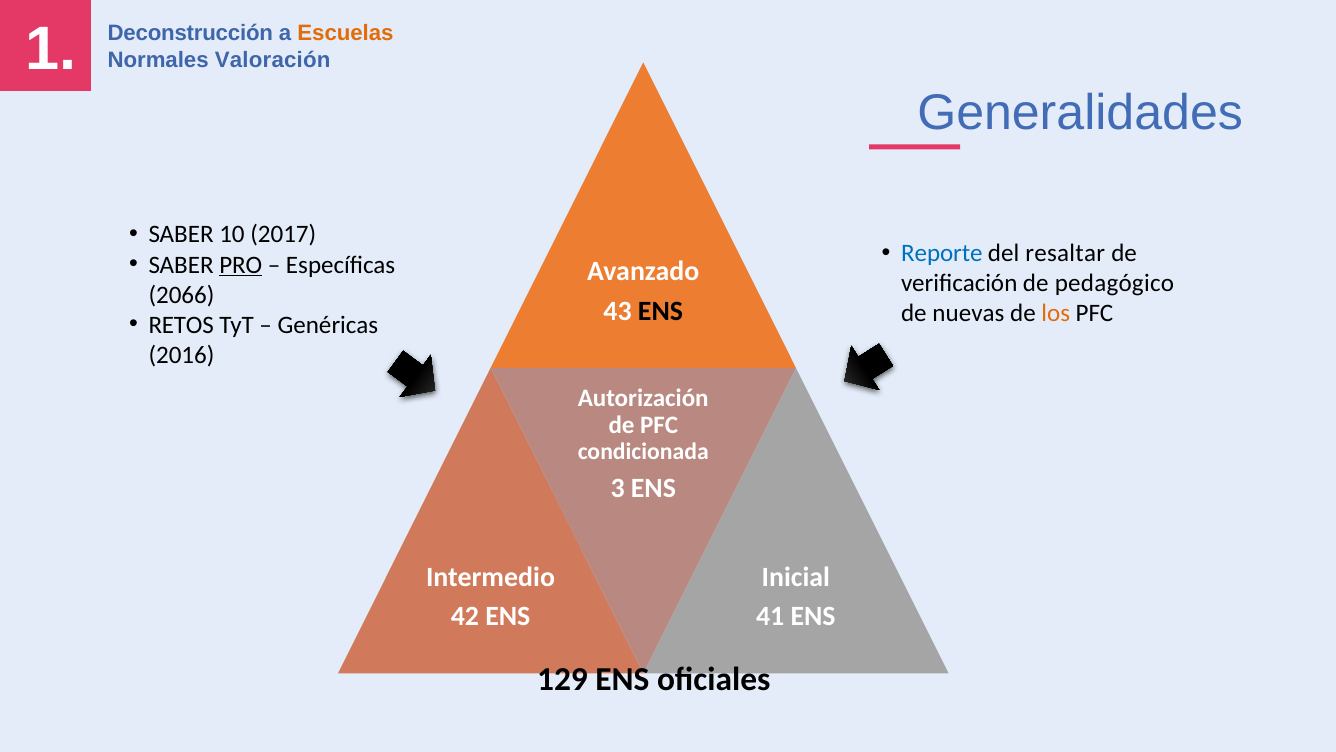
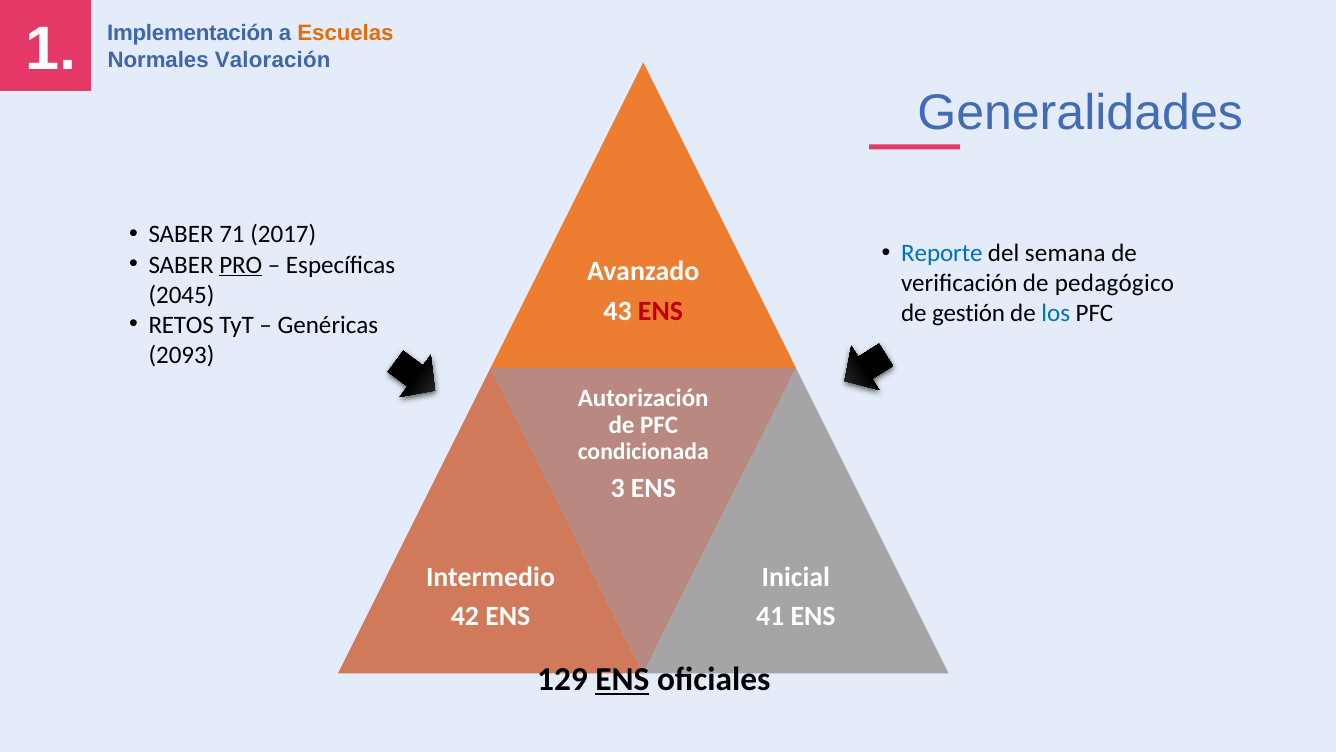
Deconstrucción: Deconstrucción -> Implementación (190, 33)
10: 10 -> 71 (232, 234)
resaltar: resaltar -> semana (1065, 253)
2066: 2066 -> 2045 (181, 295)
ENS colour: black -> red (660, 311)
nuevas: nuevas -> gestión (969, 313)
los colour: orange -> blue (1056, 313)
2016: 2016 -> 2093 (181, 355)
ENS underline: none -> present (622, 679)
